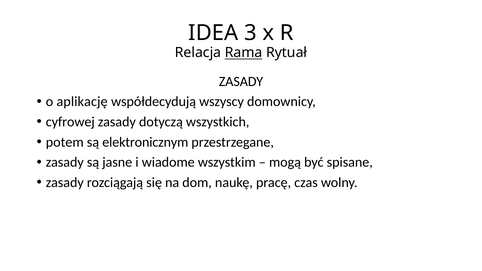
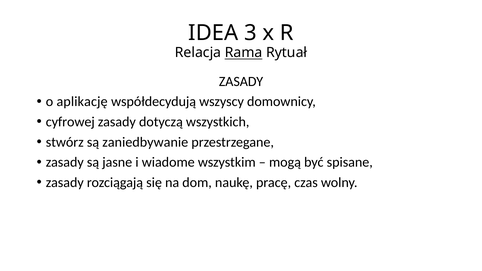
potem: potem -> stwórz (65, 142)
elektronicznym: elektronicznym -> zaniedbywanie (145, 142)
